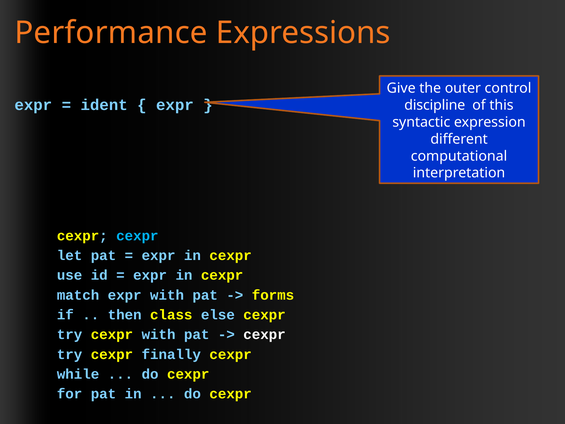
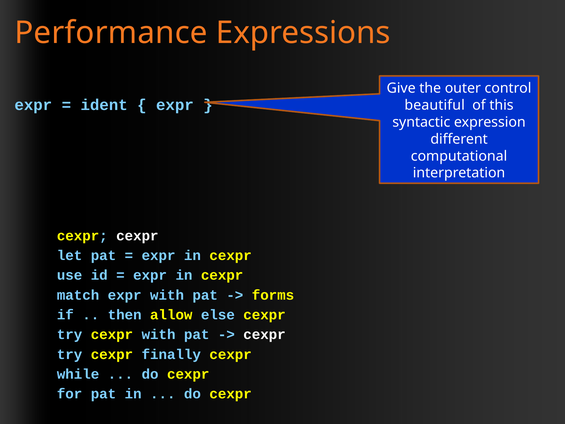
discipline: discipline -> beautiful (435, 105)
cexpr colour: light blue -> white (137, 236)
class: class -> allow (171, 315)
